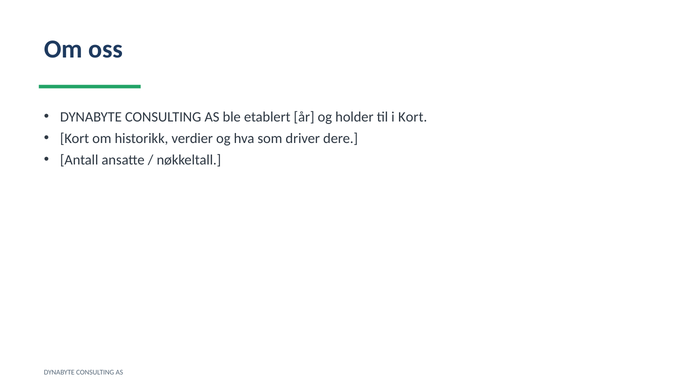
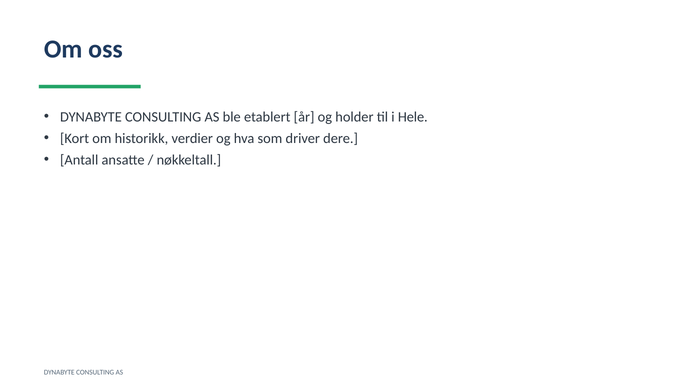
i Kort: Kort -> Hele (413, 117)
